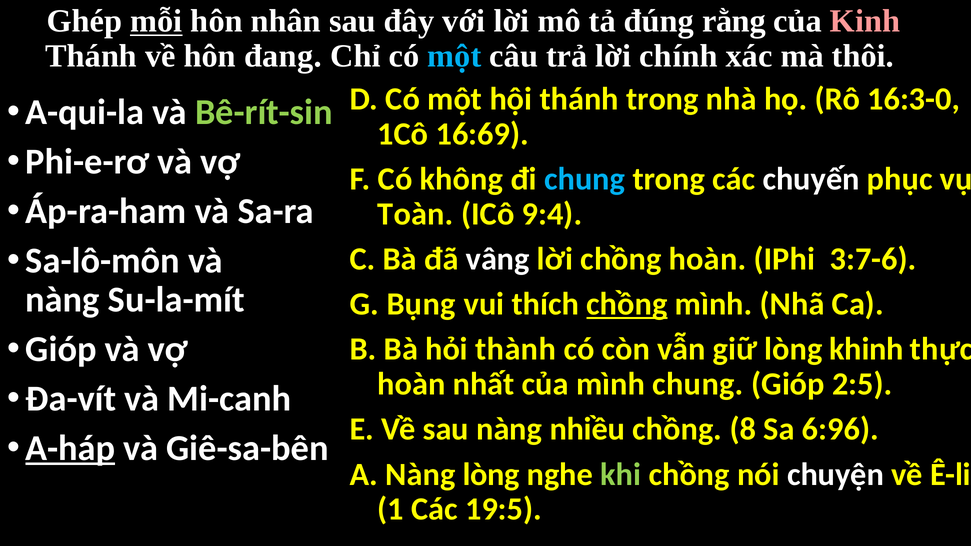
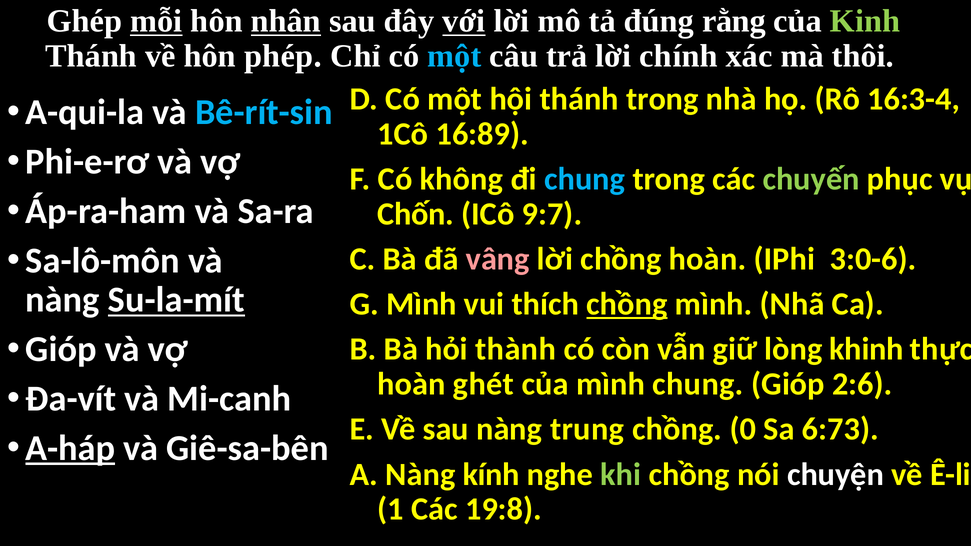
nhân underline: none -> present (286, 21)
với underline: none -> present (464, 21)
Kinh colour: pink -> light green (865, 21)
đang: đang -> phép (283, 56)
16:3-0: 16:3-0 -> 16:3-4 (914, 99)
Bê-rít-sin colour: light green -> light blue (264, 112)
16:69: 16:69 -> 16:89 (482, 134)
chuyến colour: white -> light green (811, 179)
Toàn: Toàn -> Chốn (416, 214)
9:4: 9:4 -> 9:7 (552, 214)
vâng colour: white -> pink (498, 259)
3:7-6: 3:7-6 -> 3:0-6 (873, 259)
Su-la-mít underline: none -> present (176, 300)
G Bụng: Bụng -> Mình (421, 304)
nhất: nhất -> ghét (484, 384)
2:5: 2:5 -> 2:6 (862, 384)
nhiều: nhiều -> trung (587, 429)
8: 8 -> 0 (743, 429)
6:96: 6:96 -> 6:73 (840, 429)
Nàng lòng: lòng -> kính (491, 474)
19:5: 19:5 -> 19:8 (504, 509)
